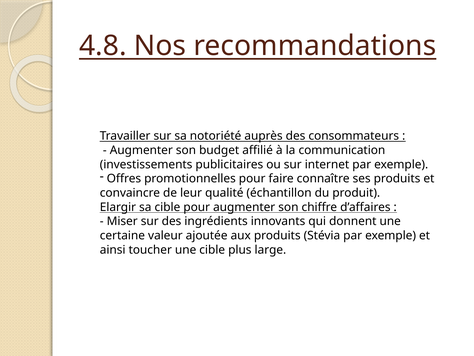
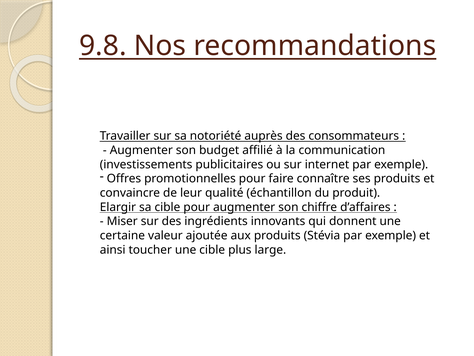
4.8: 4.8 -> 9.8 (103, 46)
